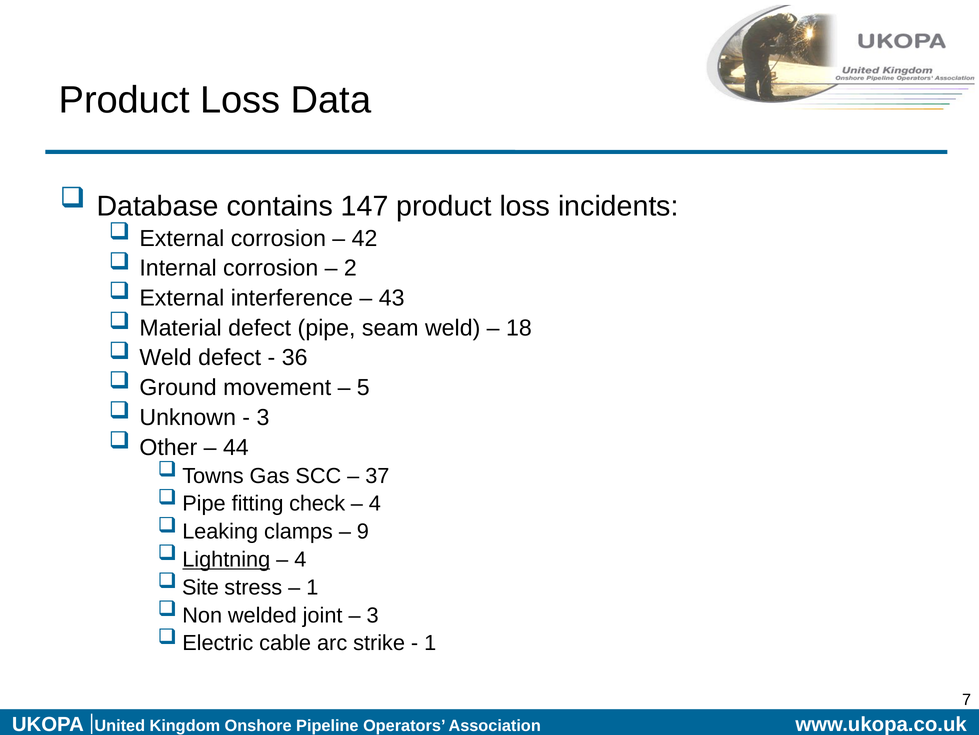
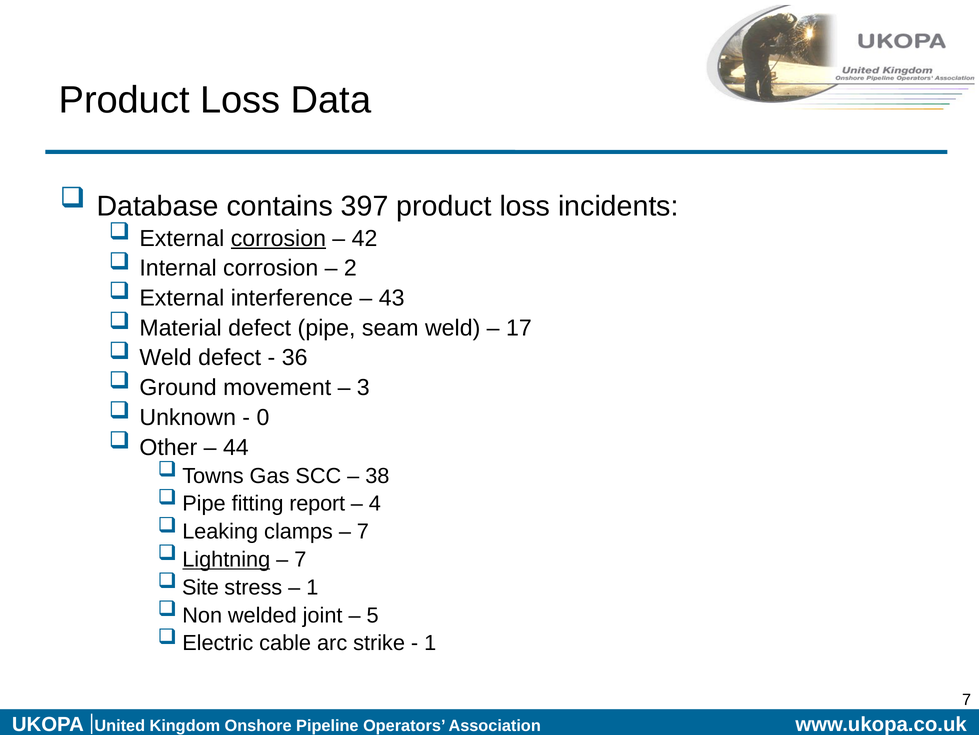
147: 147 -> 397 (365, 206)
corrosion underline: none -> present (278, 238)
18: 18 -> 17 (519, 328)
5: 5 -> 3 (363, 387)
3: 3 -> 0 (263, 417)
37: 37 -> 38 (377, 475)
check: check -> report (317, 503)
9: 9 -> 7 (363, 531)
4: 4 -> 7 (300, 559)
3: 3 -> 5 (373, 615)
